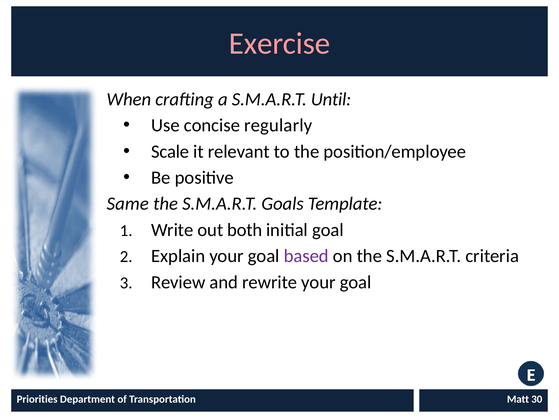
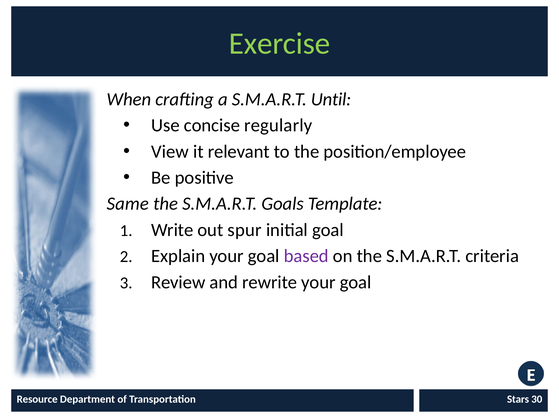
Exercise colour: pink -> light green (280, 43)
Scale: Scale -> View (170, 151)
both: both -> spur (245, 230)
Priorities: Priorities -> Resource (37, 399)
Matt: Matt -> Stars (518, 399)
